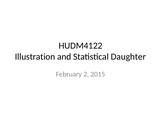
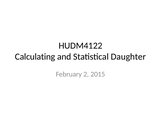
Illustration: Illustration -> Calculating (35, 57)
